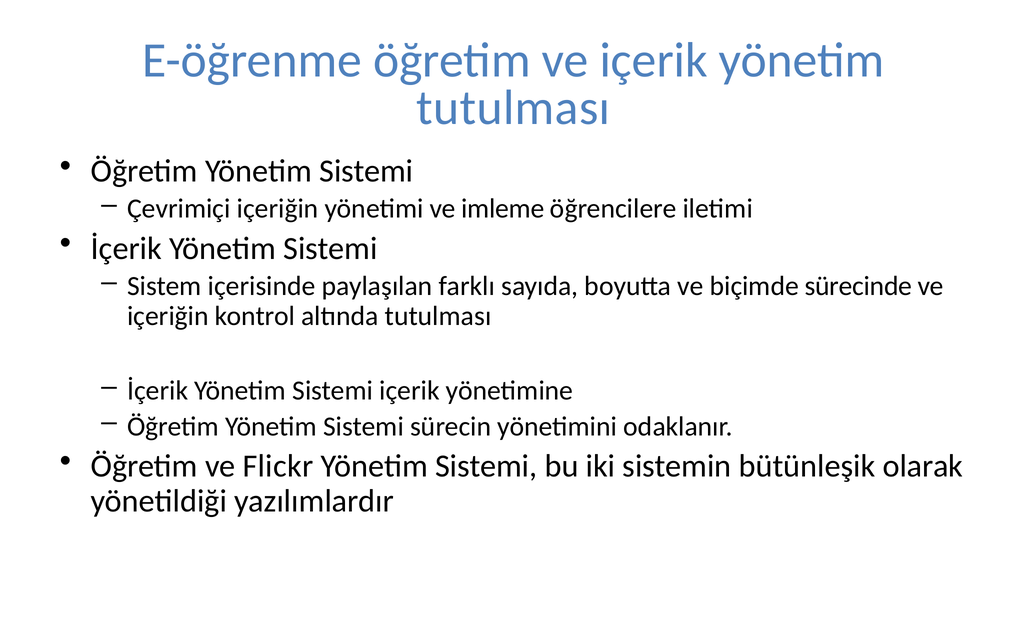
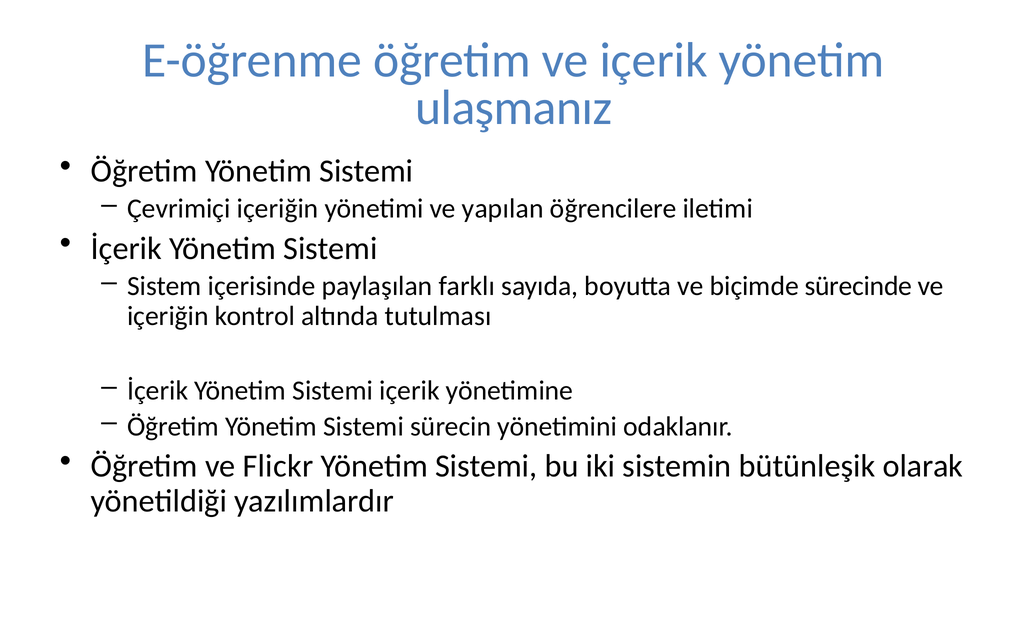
tutulması: tutulması -> ulaşmanız (514, 108)
imleme: imleme -> yapılan (503, 209)
